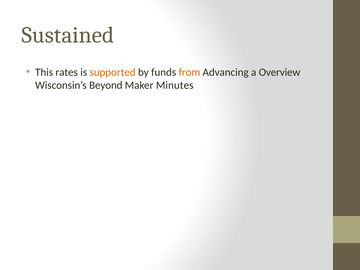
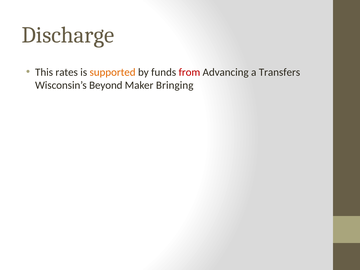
Sustained: Sustained -> Discharge (68, 35)
from colour: orange -> red (189, 72)
Overview: Overview -> Transfers (279, 72)
Minutes: Minutes -> Bringing (175, 85)
